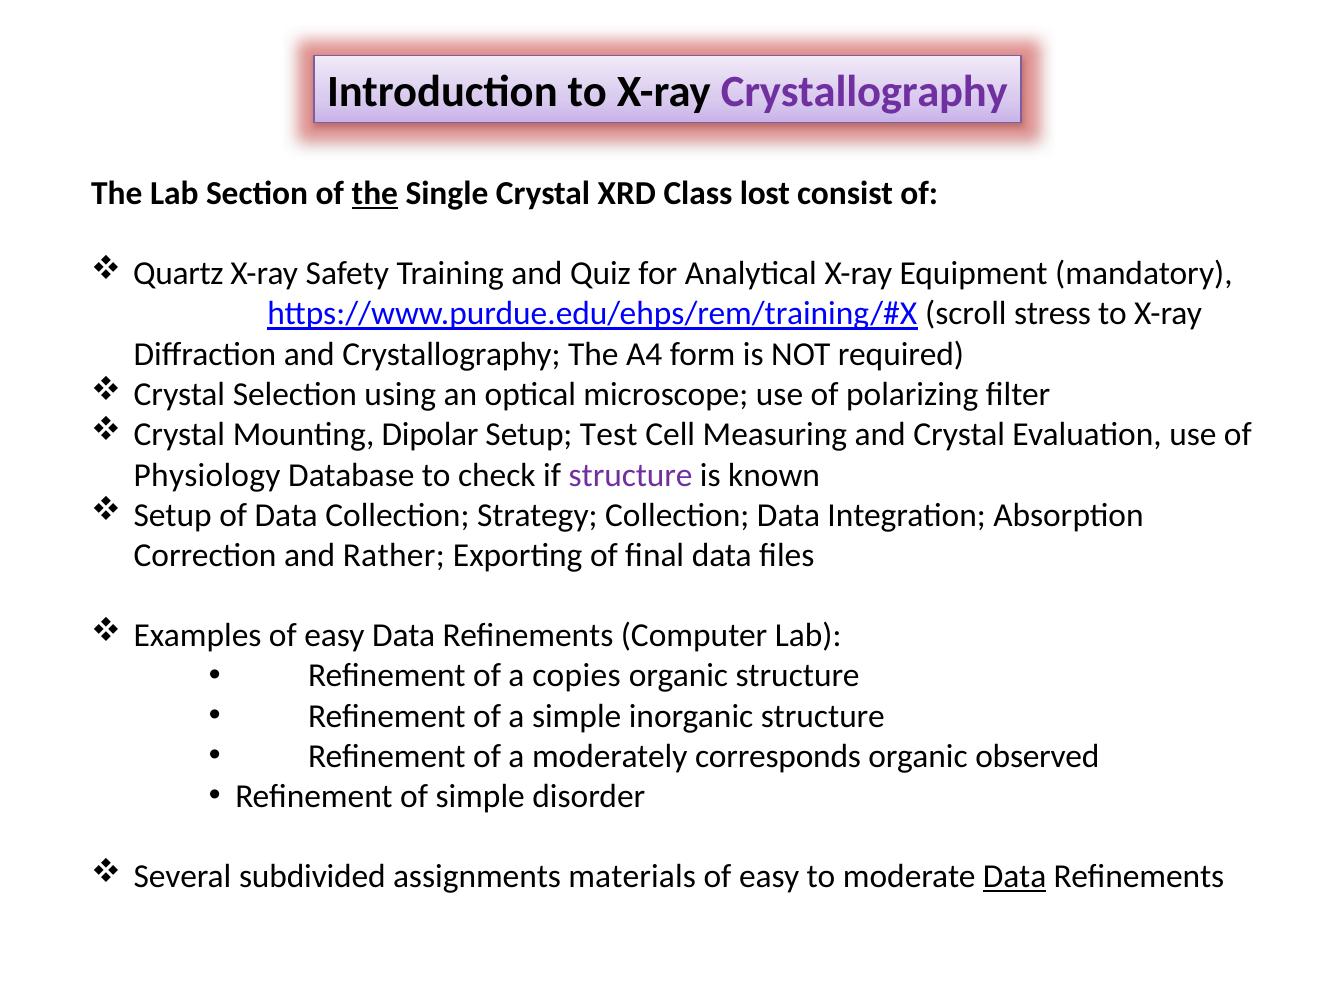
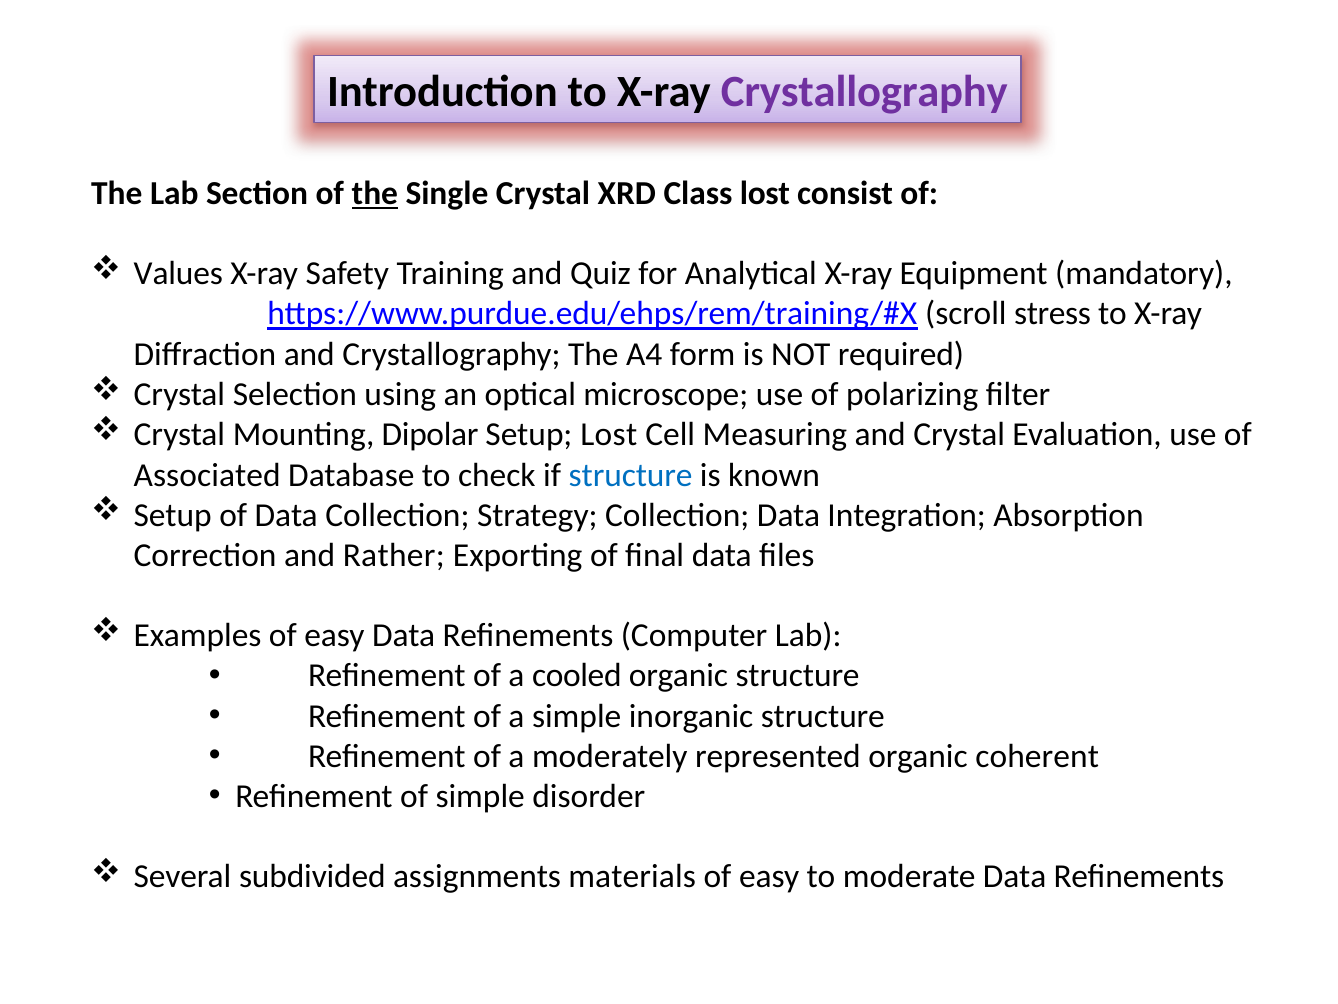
Quartz: Quartz -> Values (178, 273)
Setup Test: Test -> Lost (609, 435)
Physiology: Physiology -> Associated (207, 475)
structure colour: purple -> blue (631, 475)
copies: copies -> cooled (577, 676)
corresponds: corresponds -> represented (778, 756)
observed: observed -> coherent (1037, 756)
Data underline: present -> none (1015, 876)
